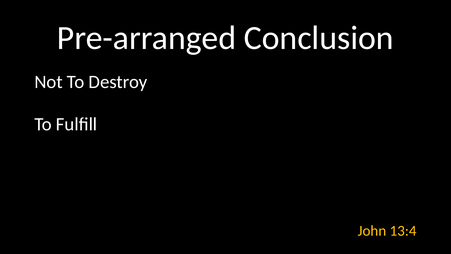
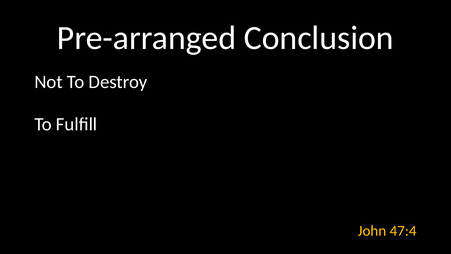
13:4: 13:4 -> 47:4 (403, 231)
